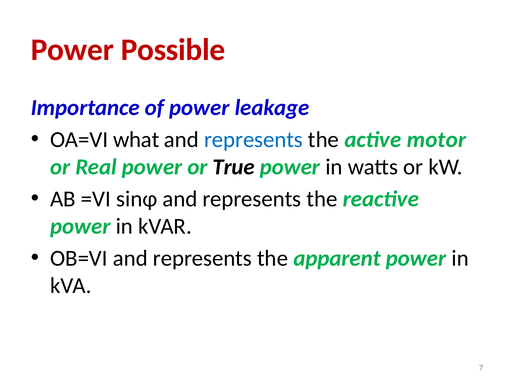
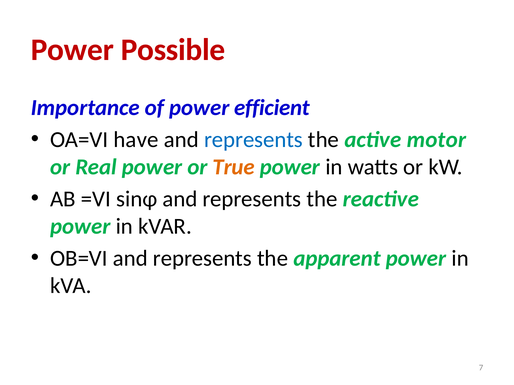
leakage: leakage -> efficient (272, 108)
what: what -> have (136, 140)
True colour: black -> orange (234, 167)
